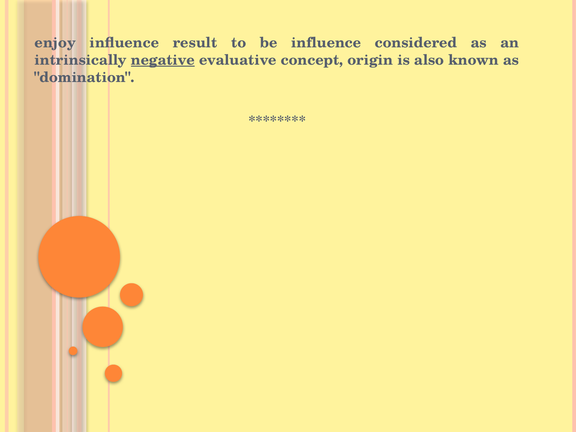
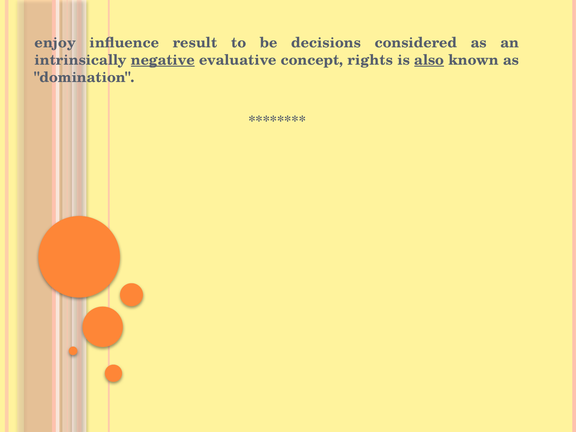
be influence: influence -> decisions (326, 43)
origin: origin -> rights (370, 60)
also underline: none -> present (429, 60)
